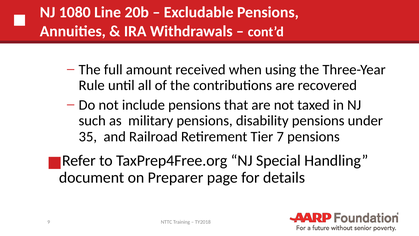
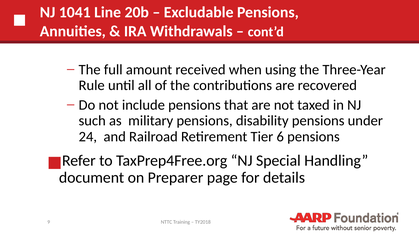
1080: 1080 -> 1041 (75, 12)
35: 35 -> 24 (88, 136)
7: 7 -> 6 (280, 136)
